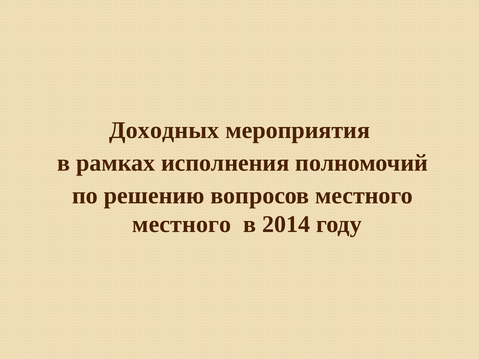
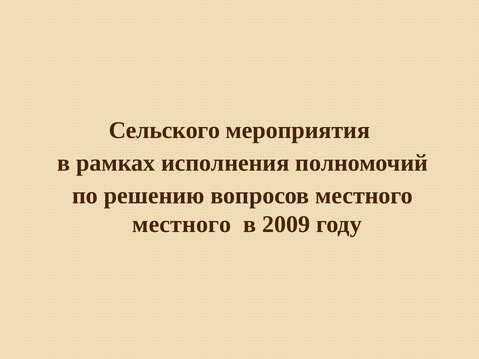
Доходных: Доходных -> Сельского (164, 130)
2014: 2014 -> 2009 (286, 224)
